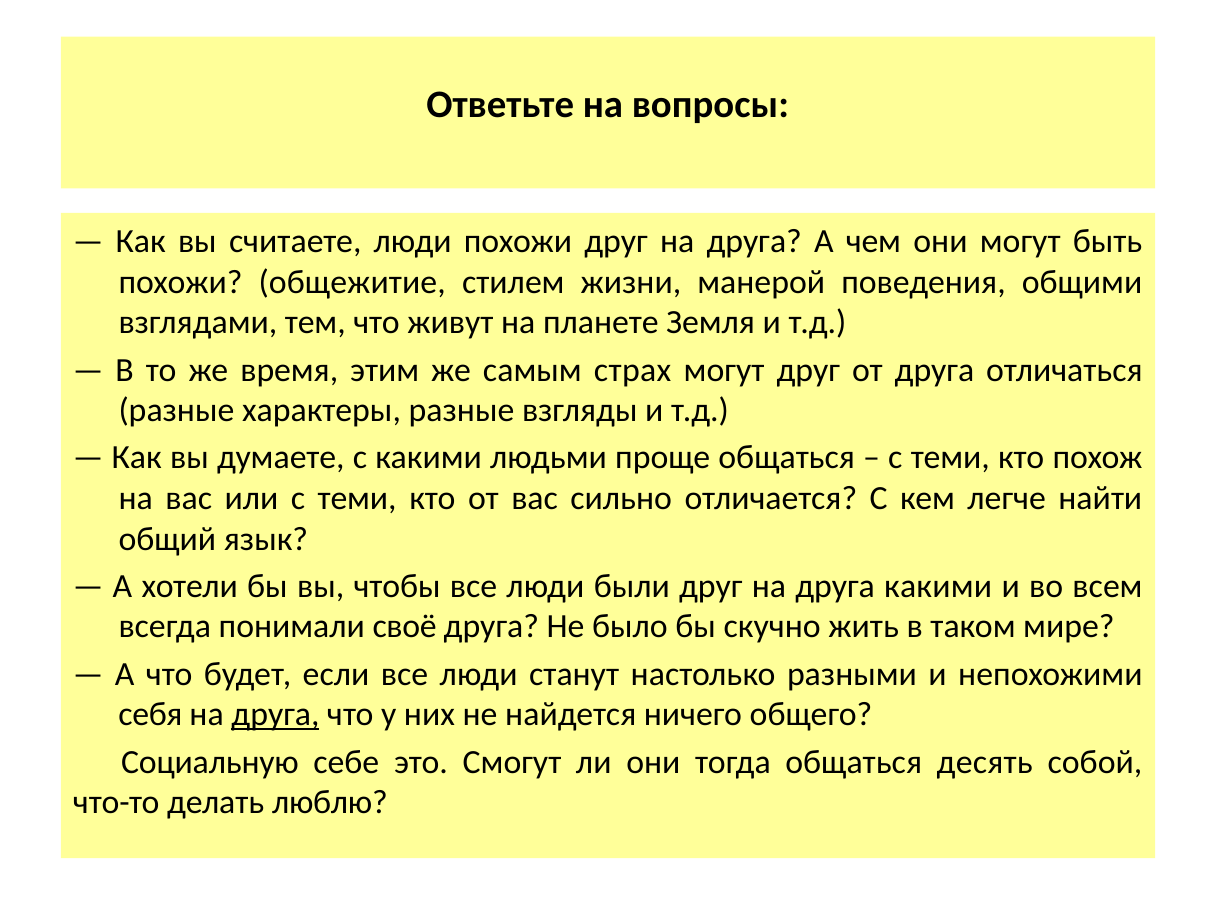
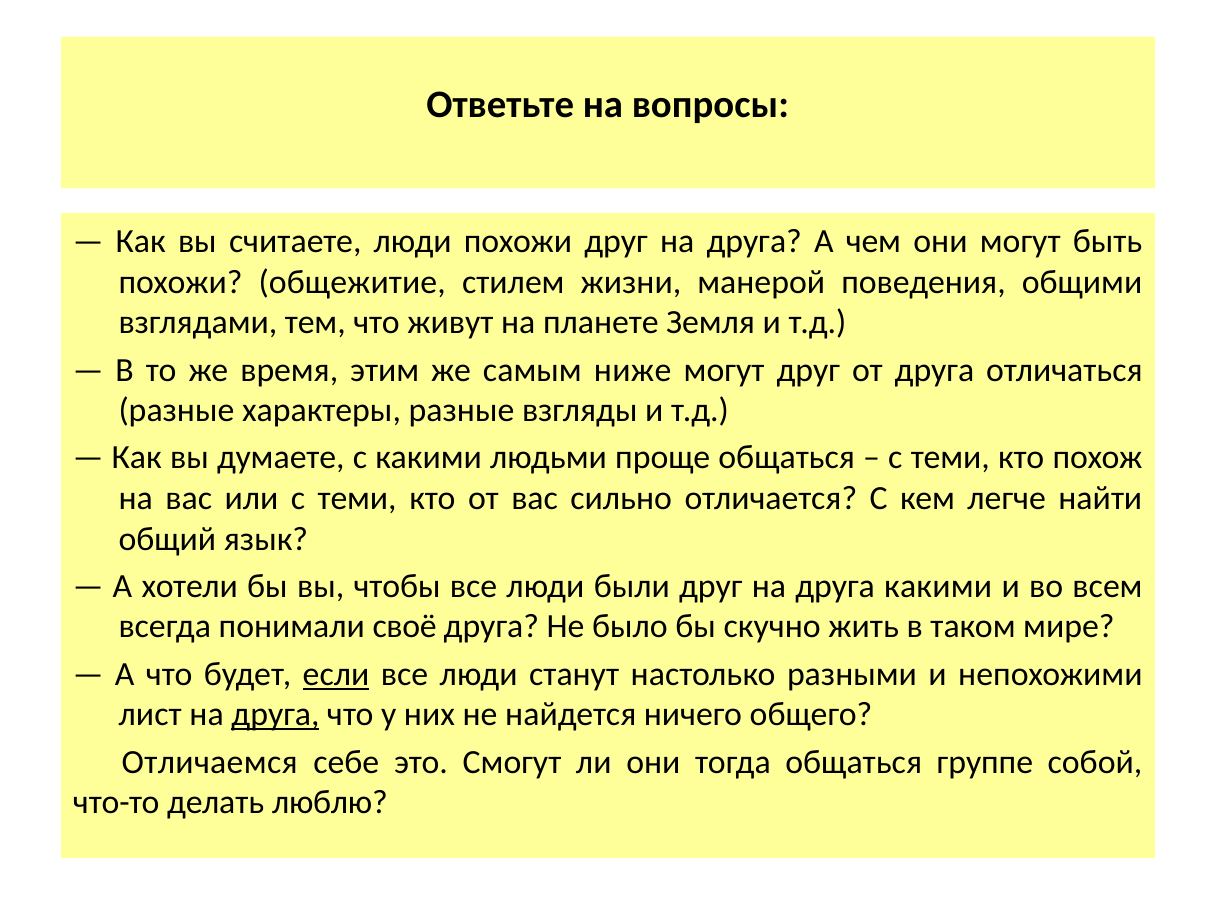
страх: страх -> ниже (633, 370)
если underline: none -> present (336, 674)
себя: себя -> лист (150, 715)
Социальную: Социальную -> Отличаемся (210, 762)
десять: десять -> группе (985, 762)
